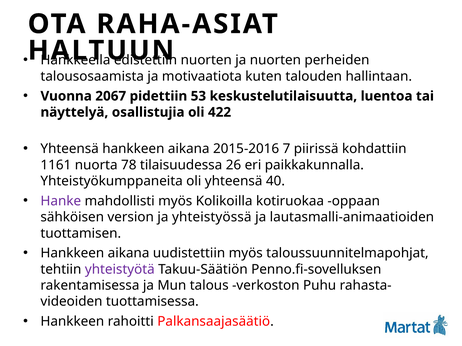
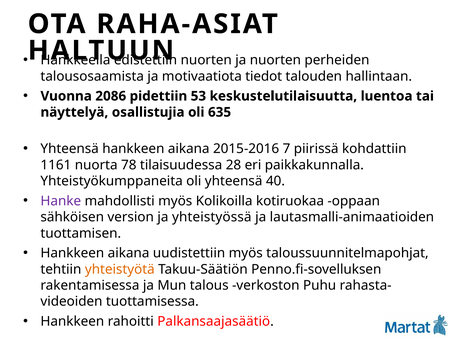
kuten: kuten -> tiedot (264, 76)
2067: 2067 -> 2086 (111, 96)
422: 422 -> 635 (220, 112)
26: 26 -> 28 (233, 165)
yhteistyötä colour: purple -> orange (120, 270)
